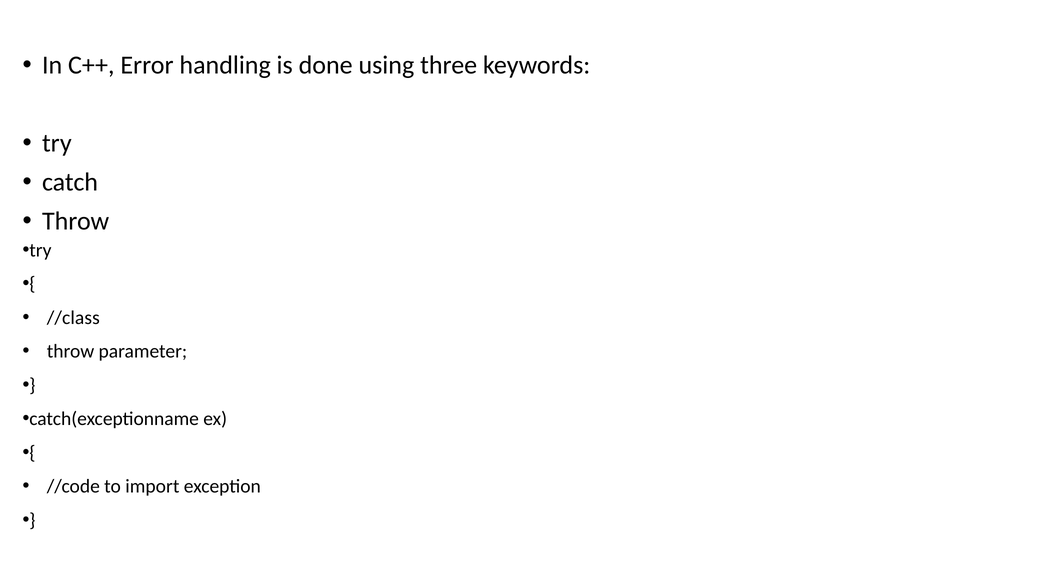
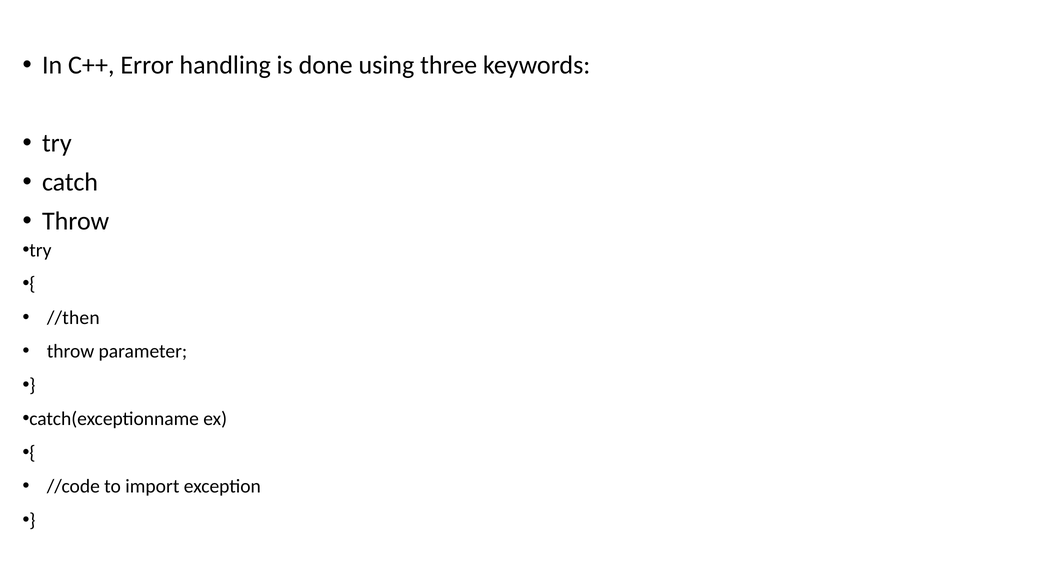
//class: //class -> //then (73, 317)
